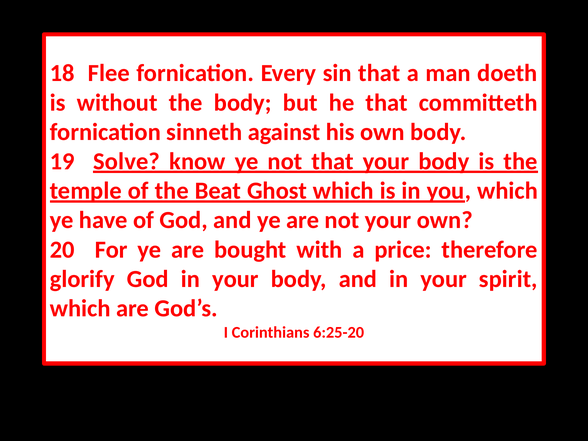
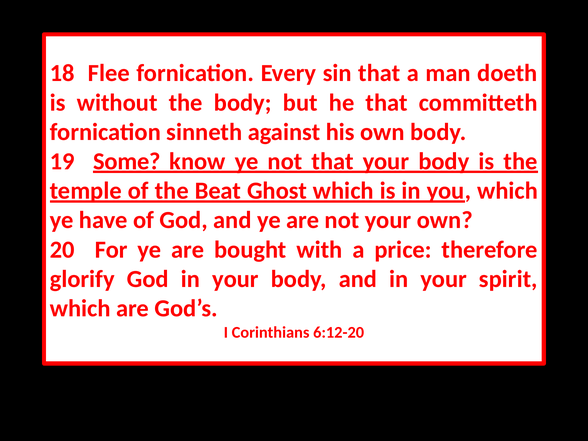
Solve: Solve -> Some (127, 161)
6:25-20: 6:25-20 -> 6:12-20 (339, 332)
